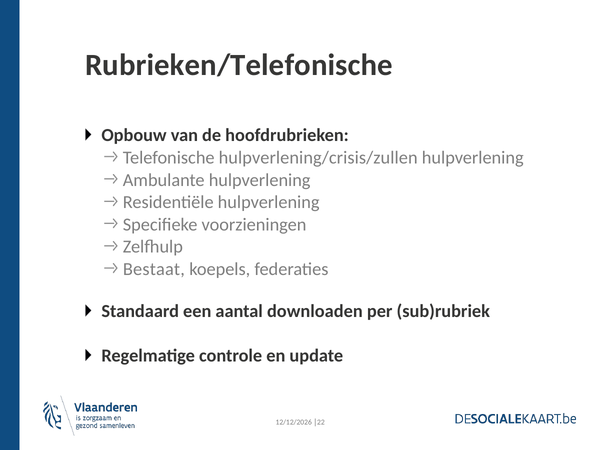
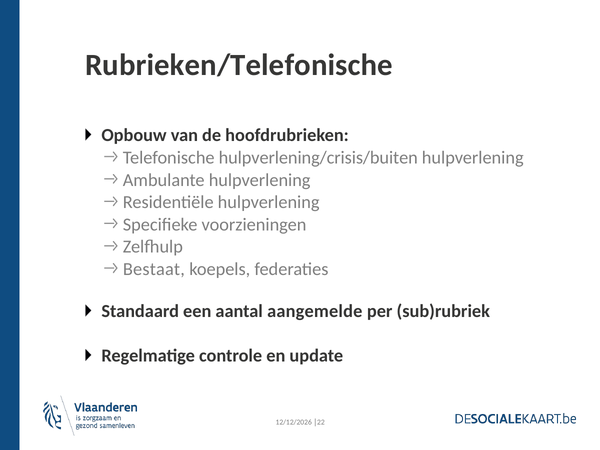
hulpverlening/crisis/zullen: hulpverlening/crisis/zullen -> hulpverlening/crisis/buiten (318, 158)
downloaden: downloaden -> aangemelde (315, 311)
